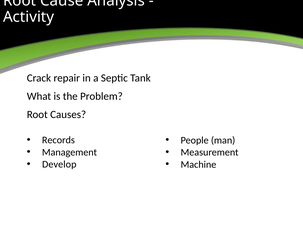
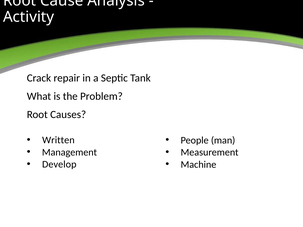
Records: Records -> Written (58, 140)
